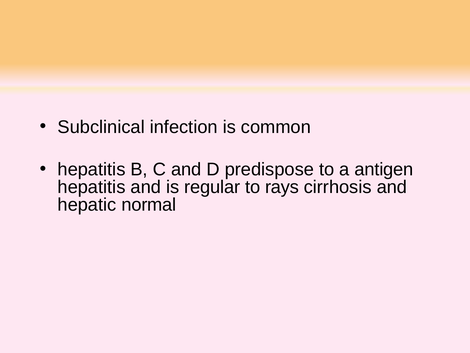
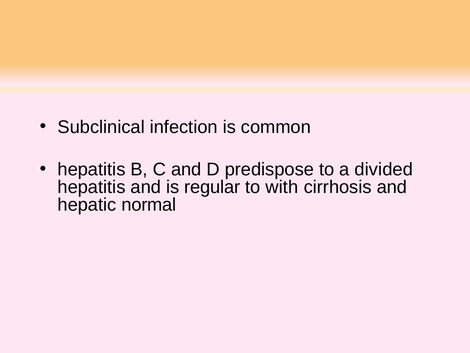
antigen: antigen -> divided (384, 169)
rays: rays -> with (282, 187)
